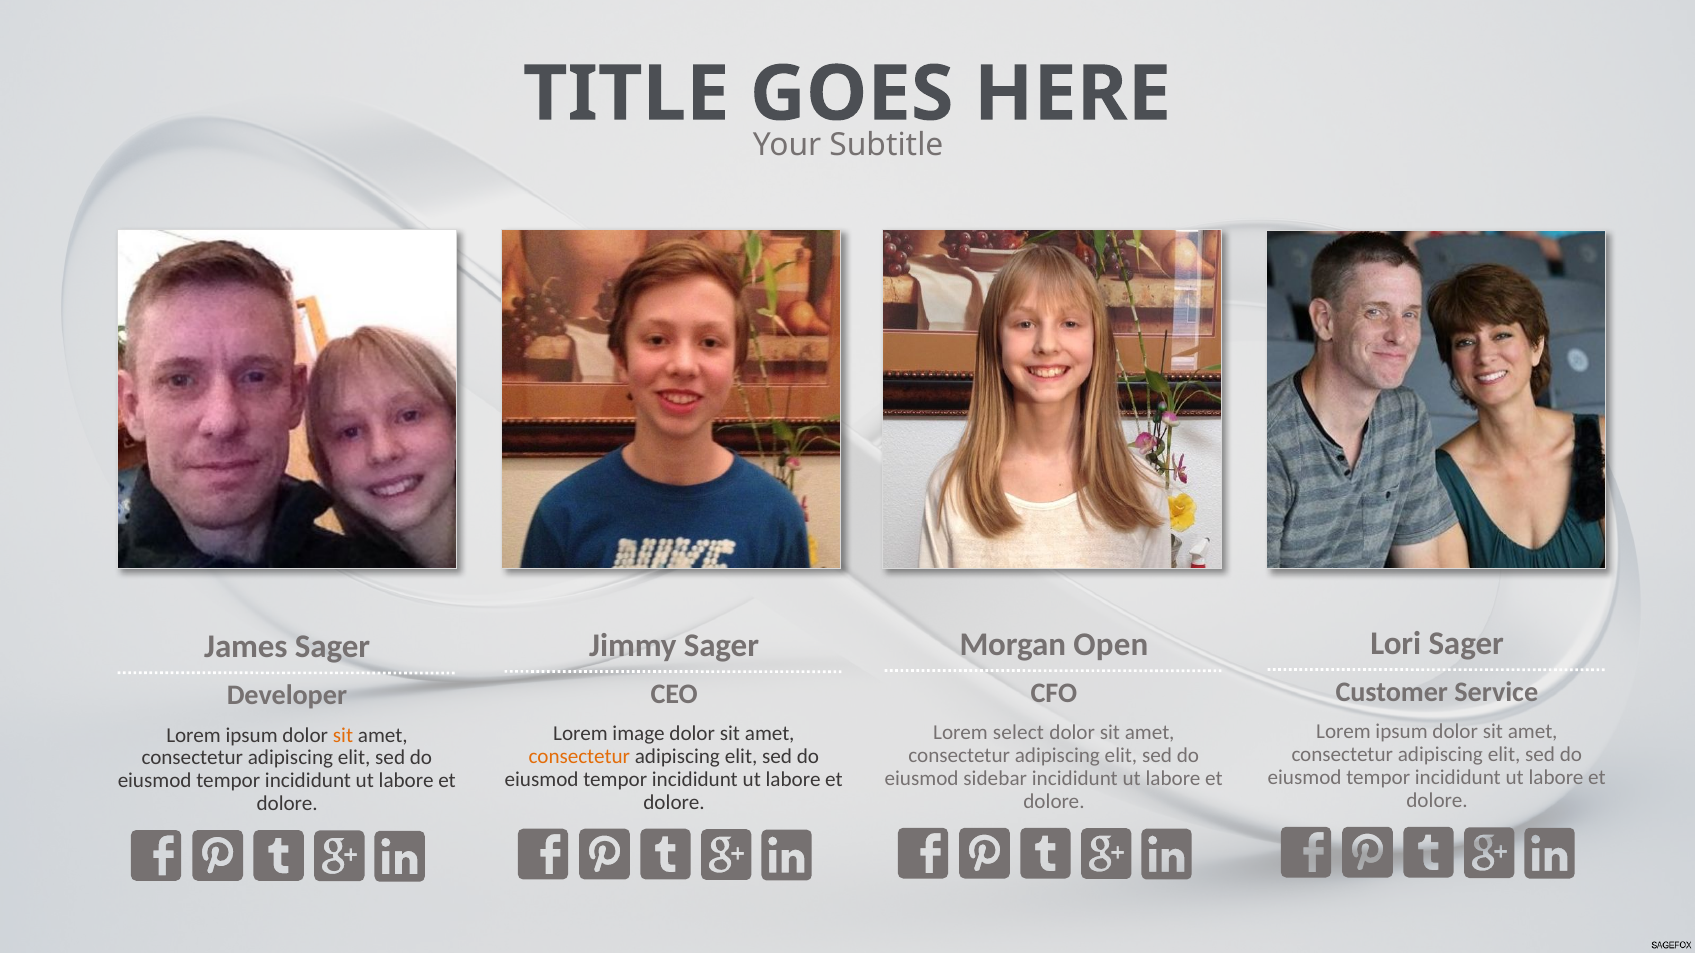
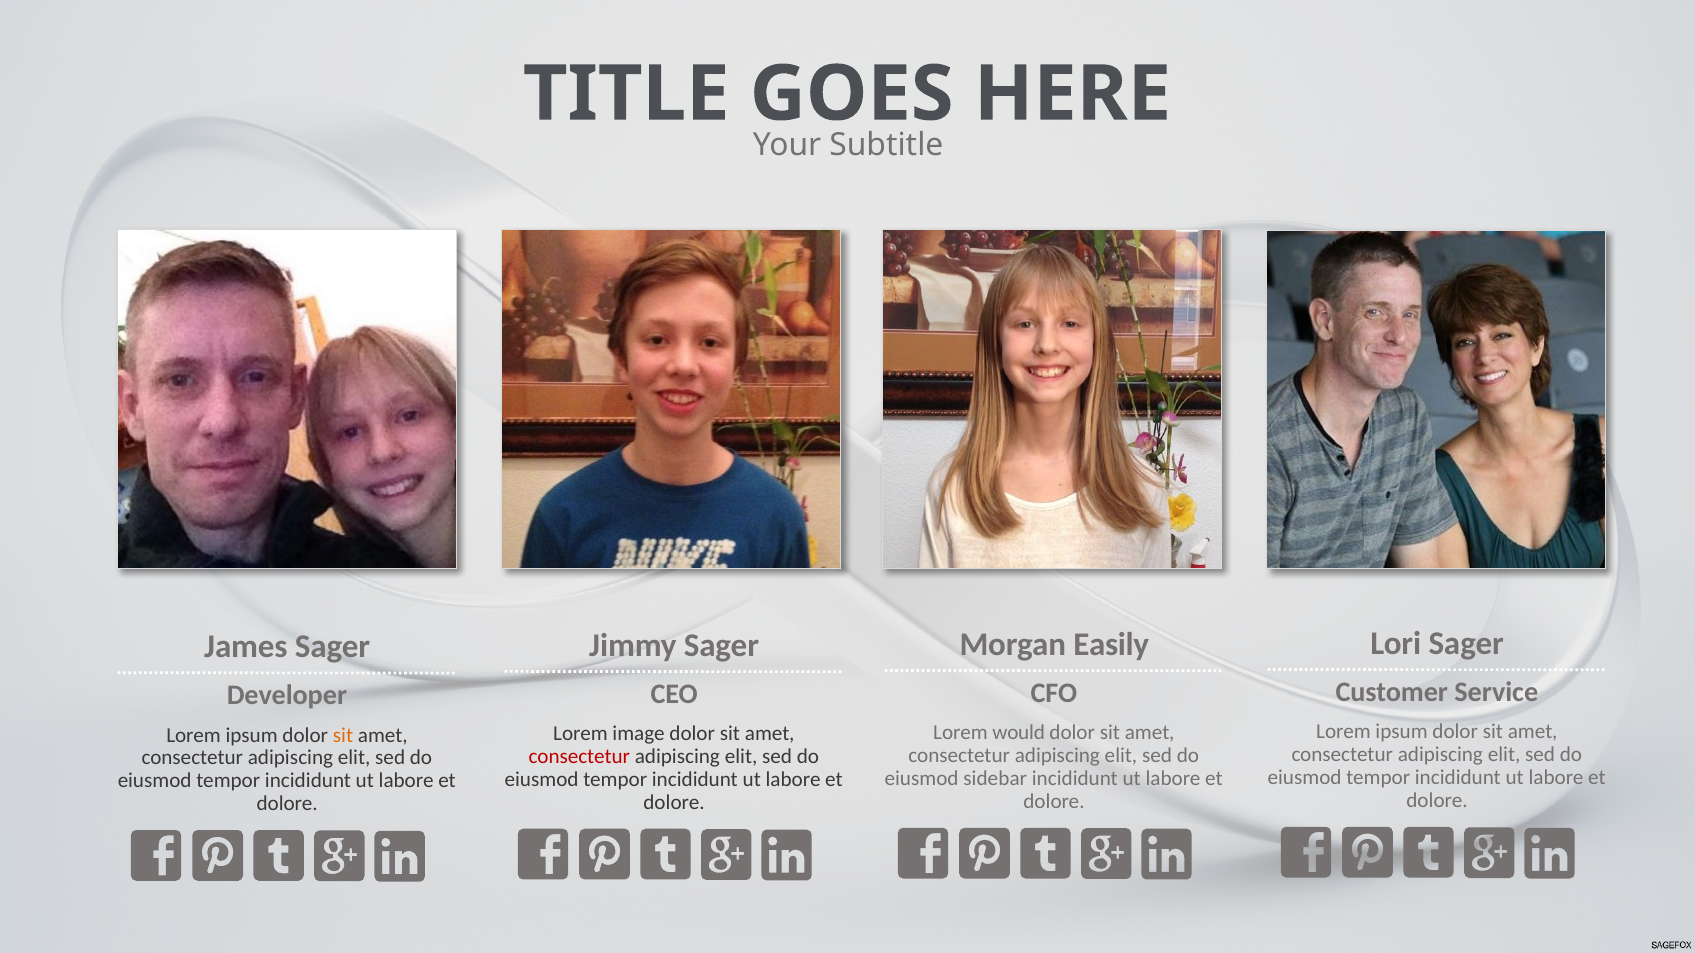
Open: Open -> Easily (1111, 645)
select: select -> would (1019, 733)
consectetur colour: orange -> red (579, 757)
